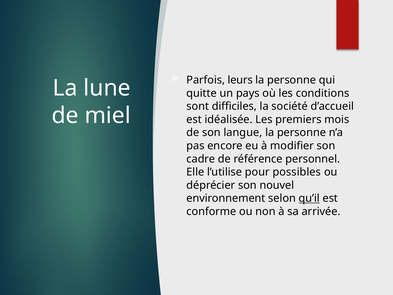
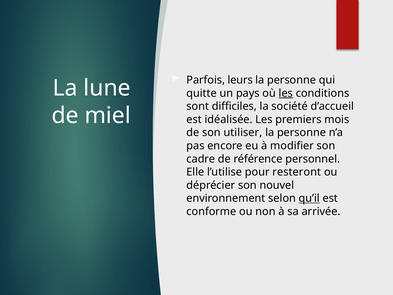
les underline: none -> present (286, 93)
langue: langue -> utiliser (243, 133)
possibles: possibles -> resteront (297, 172)
